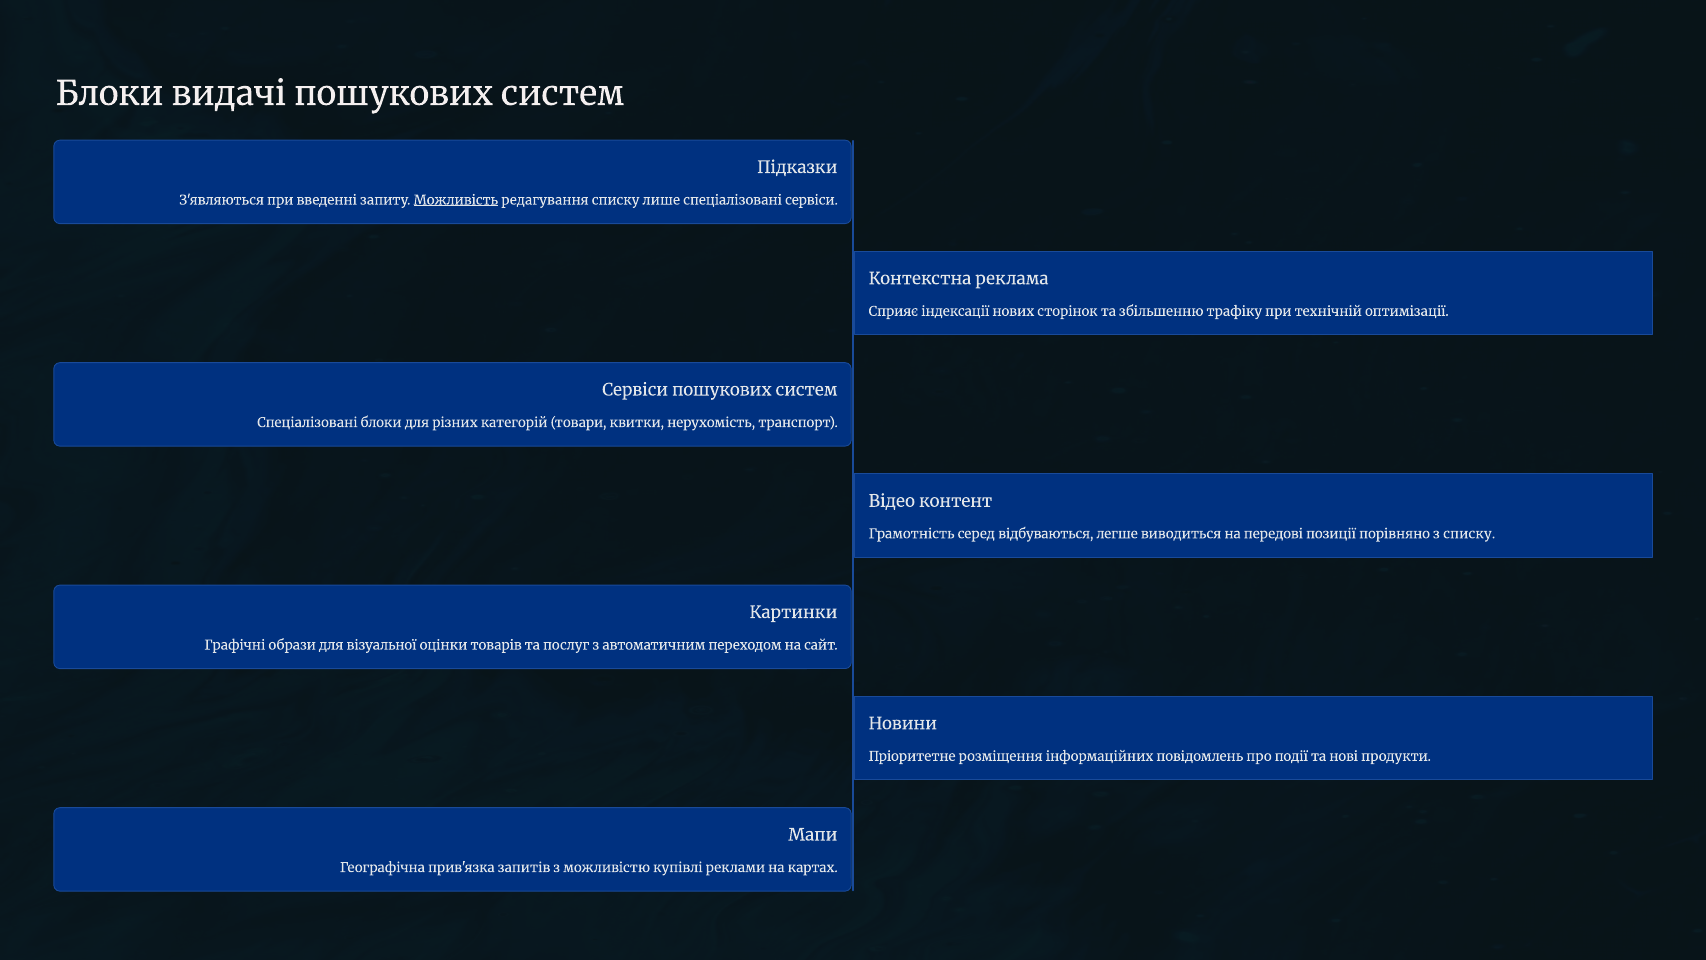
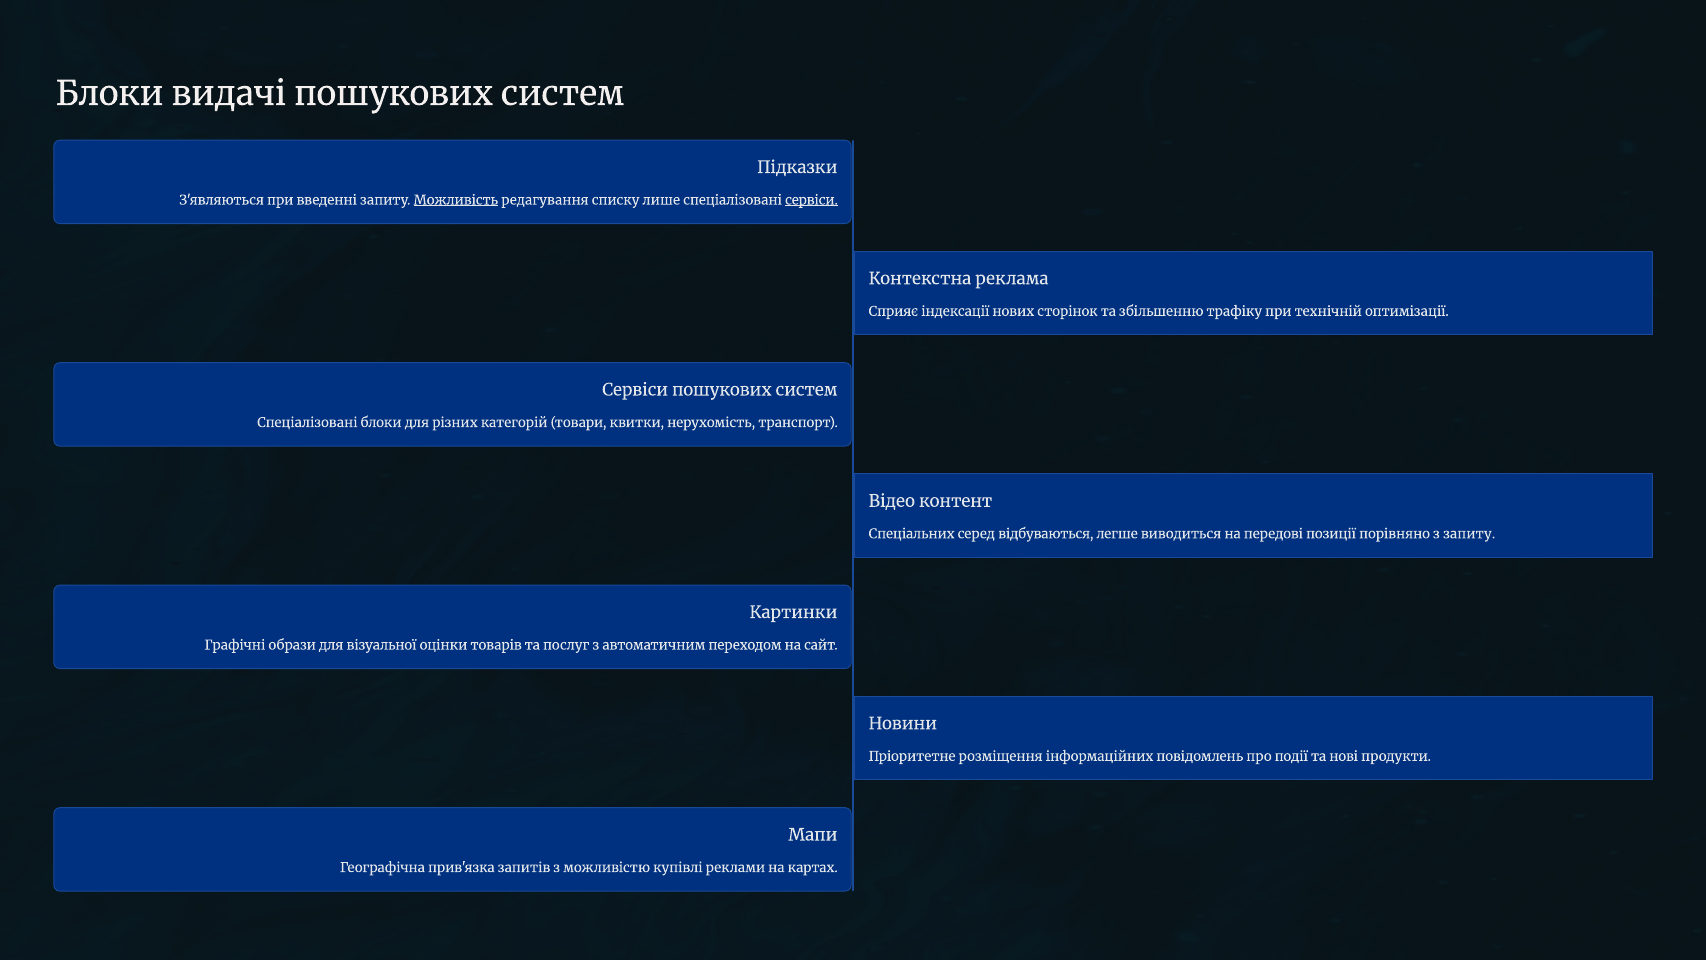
сервіси underline: none -> present (812, 200)
Грамотність: Грамотність -> Спеціальних (912, 534)
з списку: списку -> запиту (1469, 534)
